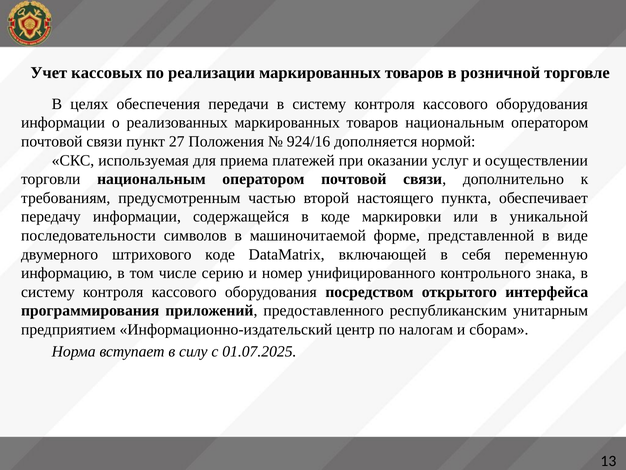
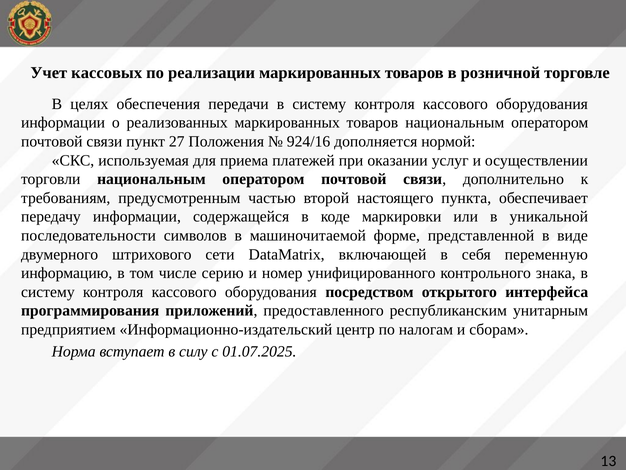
штрихового коде: коде -> сети (220, 254)
